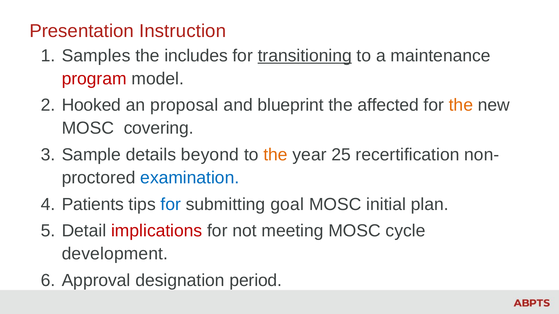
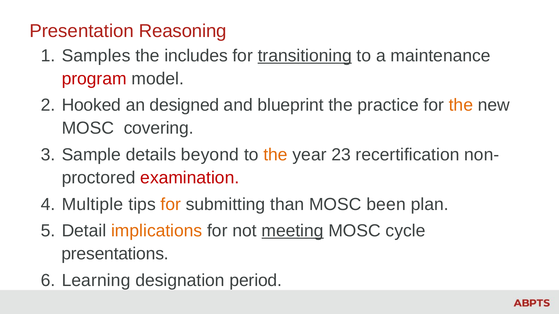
Instruction: Instruction -> Reasoning (183, 31)
proposal: proposal -> designed (184, 105)
affected: affected -> practice (388, 105)
25: 25 -> 23 (341, 155)
examination colour: blue -> red (190, 178)
Patients: Patients -> Multiple (93, 205)
for colour: blue -> orange (171, 205)
goal: goal -> than (287, 205)
initial: initial -> been (386, 205)
implications colour: red -> orange (157, 231)
meeting underline: none -> present (293, 231)
development: development -> presentations (115, 254)
Approval: Approval -> Learning (96, 281)
